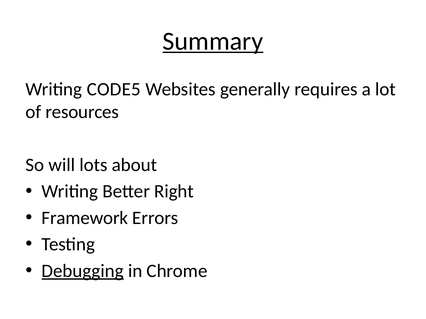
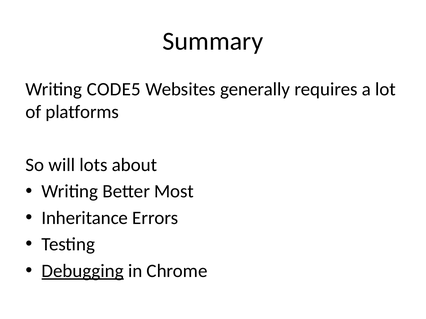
Summary underline: present -> none (213, 41)
resources: resources -> platforms (82, 112)
Right: Right -> Most (174, 192)
Framework: Framework -> Inheritance (85, 218)
